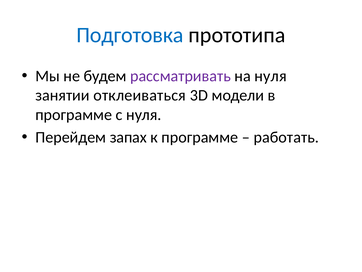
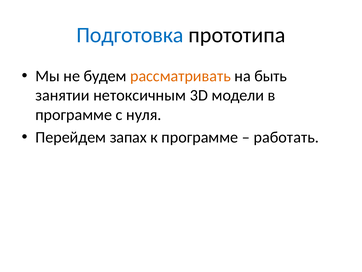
рассматривать colour: purple -> orange (180, 76)
на нуля: нуля -> быть (271, 76)
отклеиваться: отклеиваться -> нетоксичным (140, 95)
